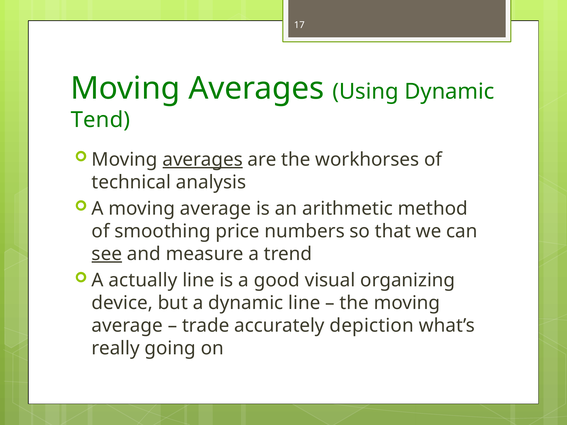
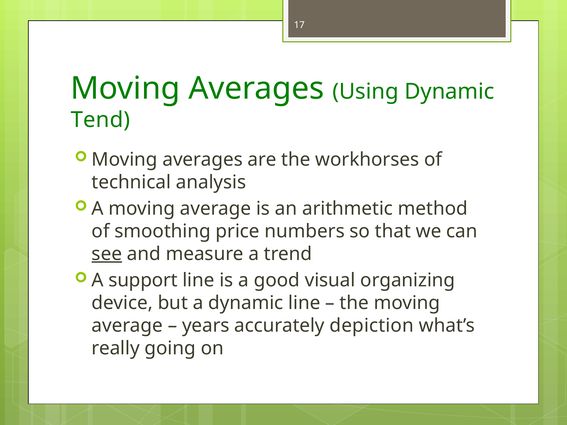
averages underline: present -> none (203, 160)
actually: actually -> support (143, 281)
trade: trade -> years (206, 326)
